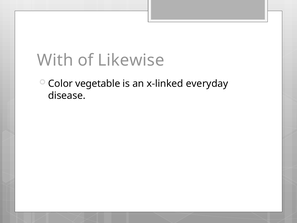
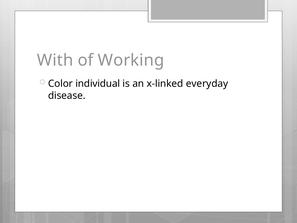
Likewise: Likewise -> Working (131, 60)
vegetable: vegetable -> individual (98, 84)
